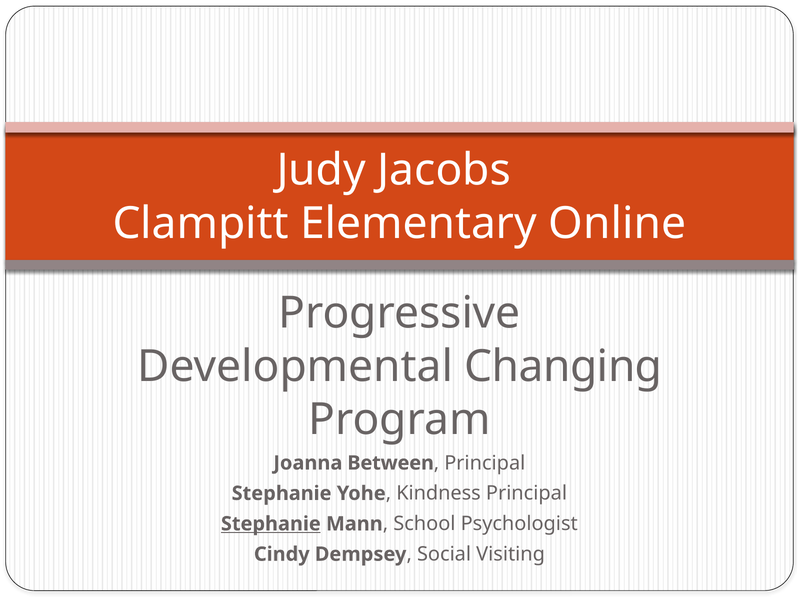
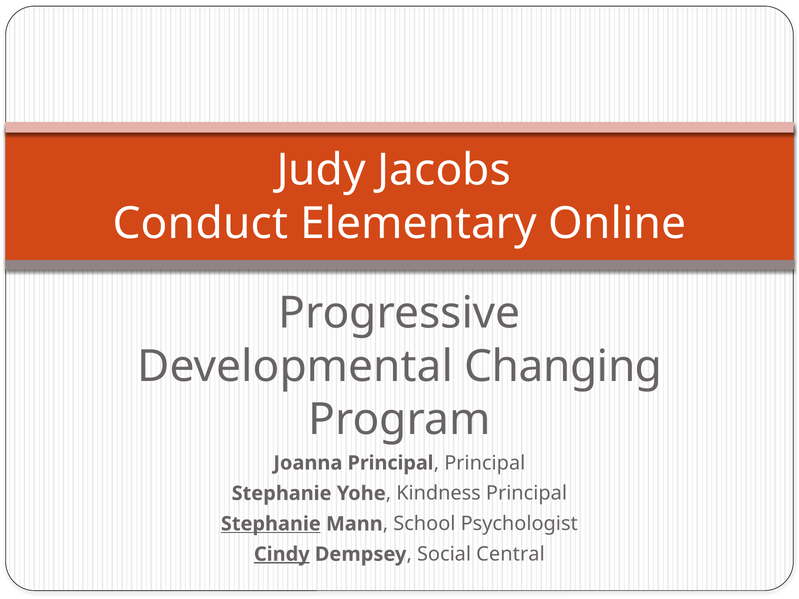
Clampitt: Clampitt -> Conduct (200, 223)
Joanna Between: Between -> Principal (391, 463)
Cindy underline: none -> present (282, 554)
Visiting: Visiting -> Central (511, 554)
